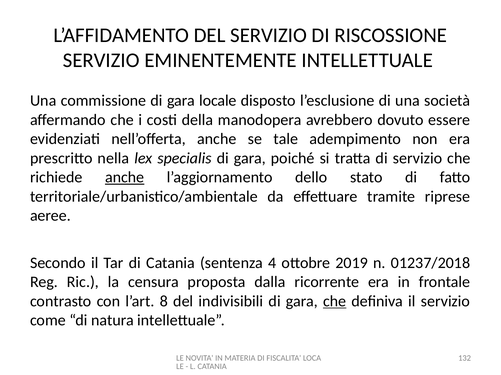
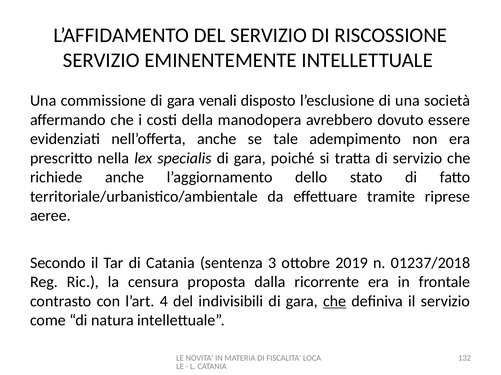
locale: locale -> venali (218, 101)
anche underline: present -> none (125, 178)
4: 4 -> 3 (272, 263)
8: 8 -> 4 (164, 302)
